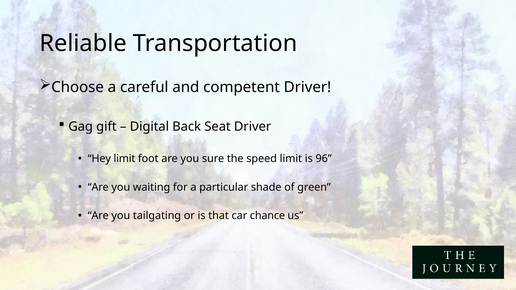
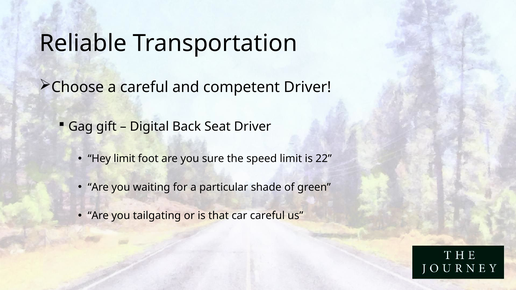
96: 96 -> 22 (324, 159)
car chance: chance -> careful (267, 216)
